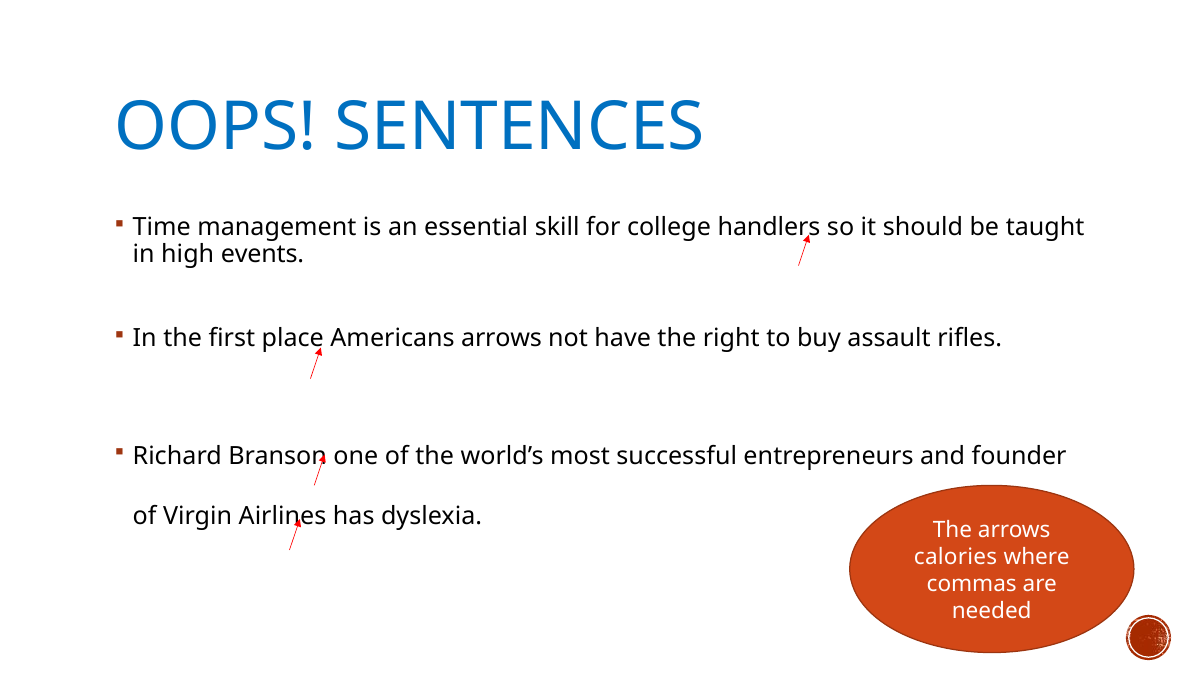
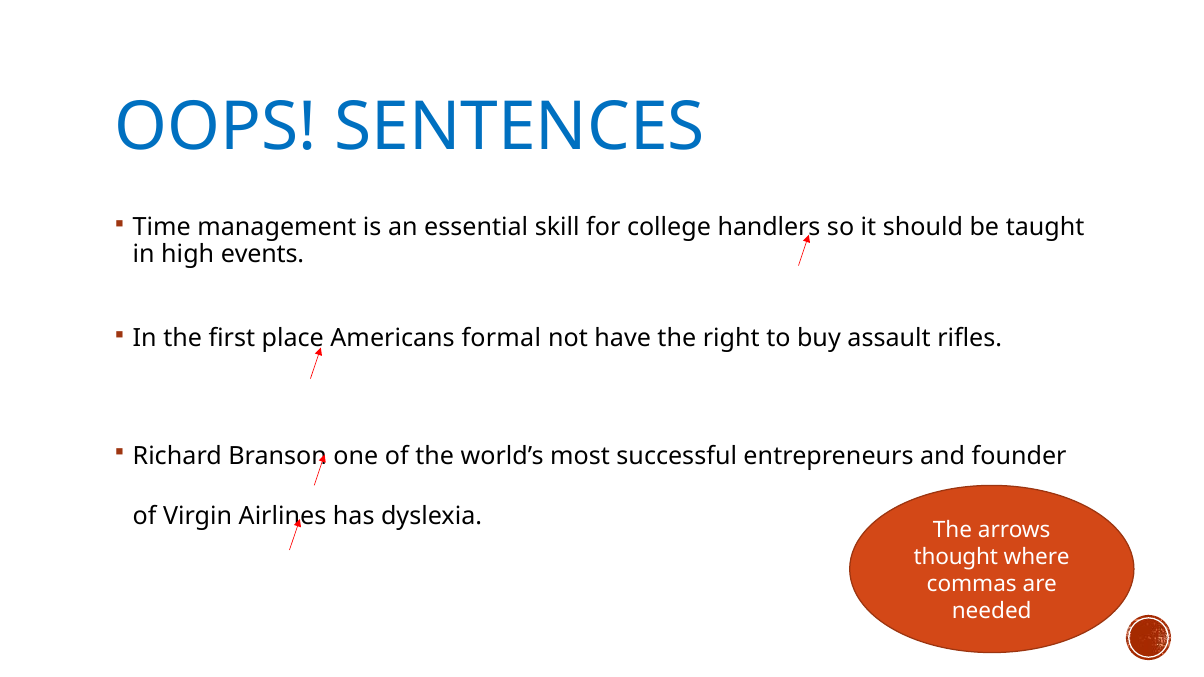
Americans arrows: arrows -> formal (501, 339)
calories: calories -> thought (956, 557)
